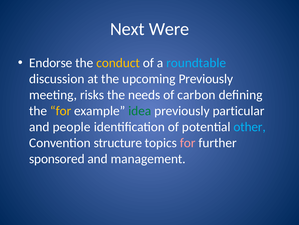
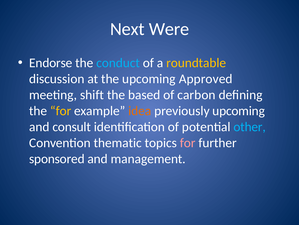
conduct colour: yellow -> light blue (118, 63)
roundtable colour: light blue -> yellow (196, 63)
upcoming Previously: Previously -> Approved (206, 79)
risks: risks -> shift (92, 95)
needs: needs -> based (144, 95)
idea colour: green -> orange (140, 111)
previously particular: particular -> upcoming (239, 111)
people: people -> consult (72, 127)
structure: structure -> thematic (118, 142)
